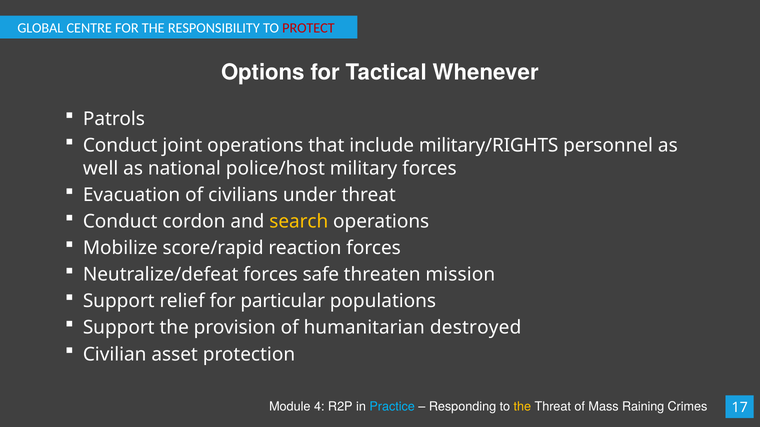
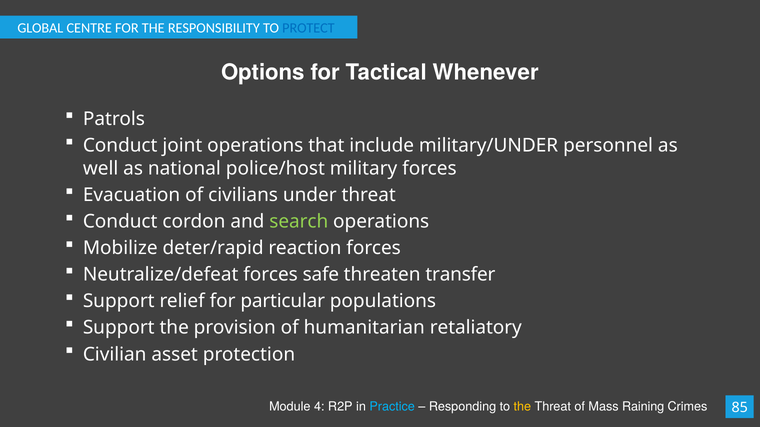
PROTECT colour: red -> blue (308, 28)
military/RIGHTS: military/RIGHTS -> military/UNDER (489, 146)
search colour: yellow -> light green (299, 222)
score/rapid: score/rapid -> deter/rapid (213, 248)
mission: mission -> transfer (460, 275)
destroyed: destroyed -> retaliatory (476, 328)
17: 17 -> 85 (740, 408)
